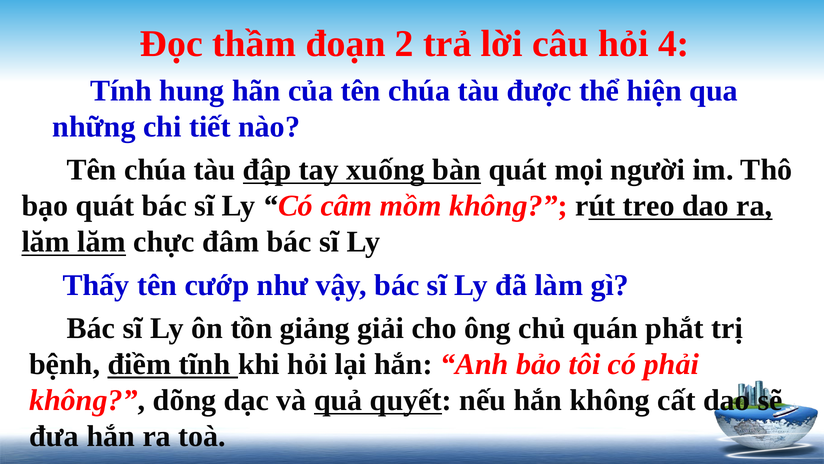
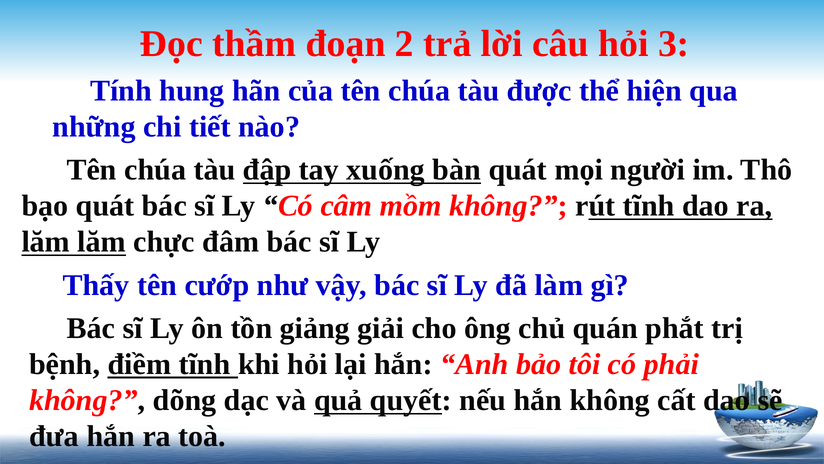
4: 4 -> 3 (674, 44)
rút treo: treo -> tĩnh (649, 206)
